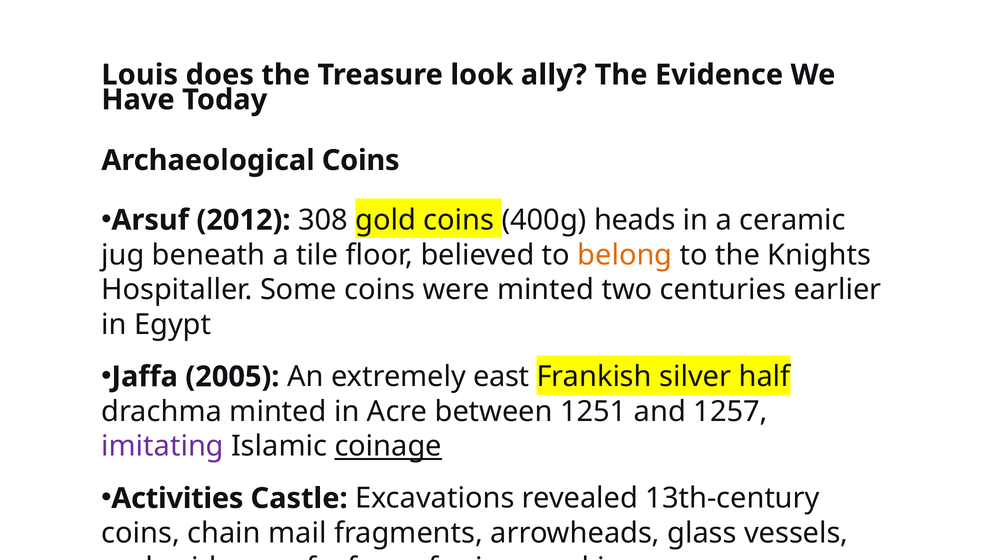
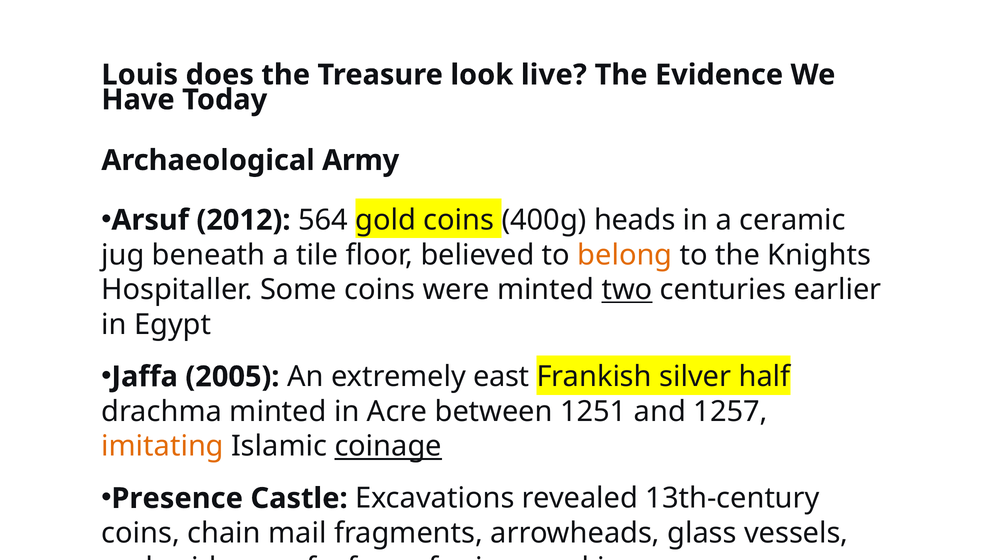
ally: ally -> live (554, 75)
Archaeological Coins: Coins -> Army (361, 160)
308: 308 -> 564 (323, 220)
two underline: none -> present (627, 290)
imitating colour: purple -> orange (163, 446)
Activities: Activities -> Presence (177, 498)
